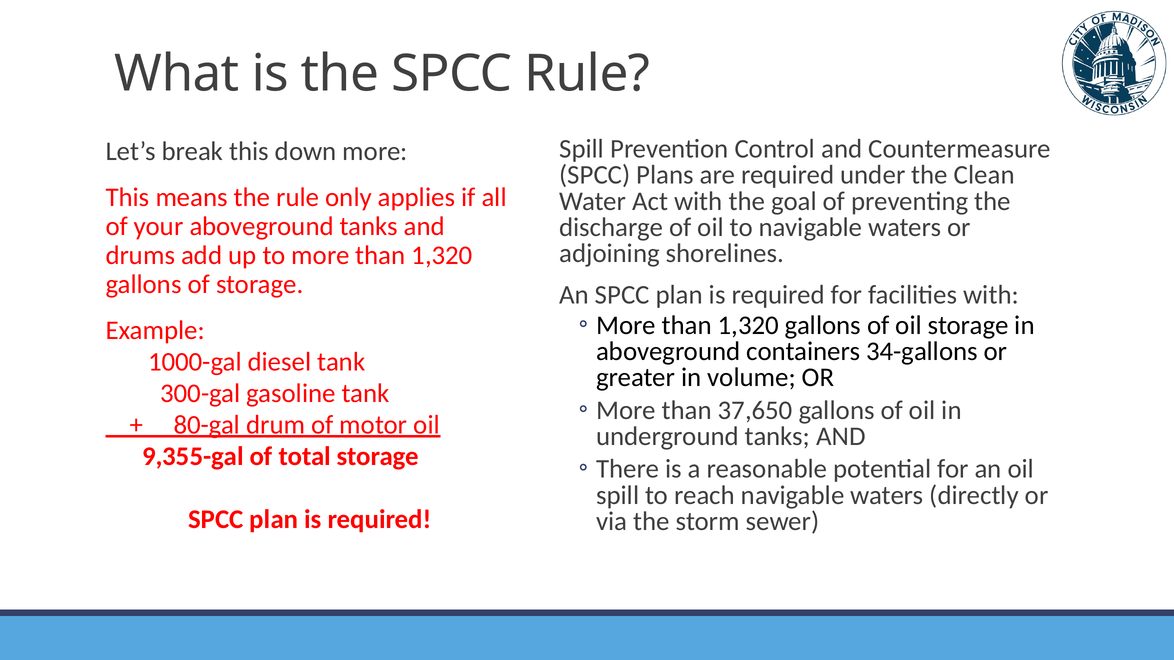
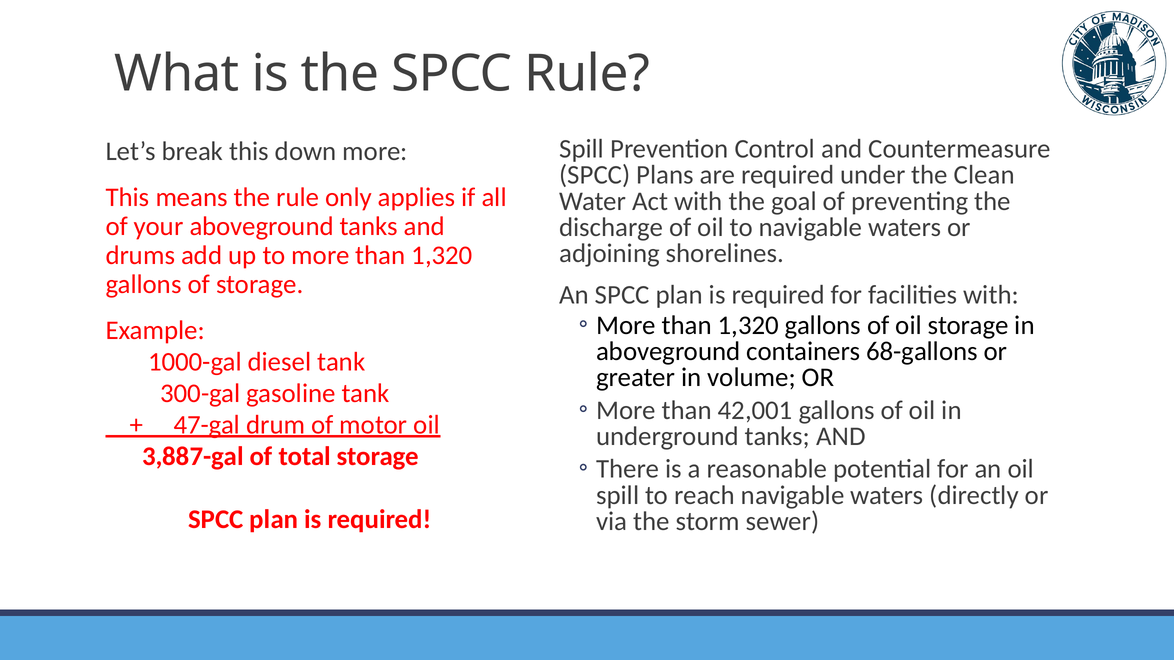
34-gallons: 34-gallons -> 68-gallons (922, 352)
37,650: 37,650 -> 42,001 (755, 410)
80-gal: 80-gal -> 47-gal (207, 425)
9,355-gal: 9,355-gal -> 3,887-gal (193, 457)
